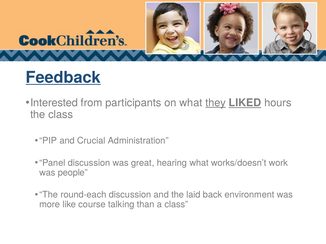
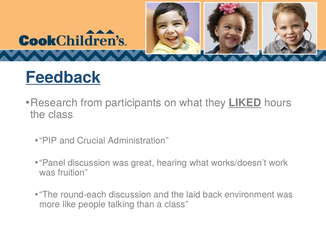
Interested: Interested -> Research (54, 103)
they underline: present -> none (216, 103)
people: people -> fruition (73, 173)
course: course -> people (92, 205)
